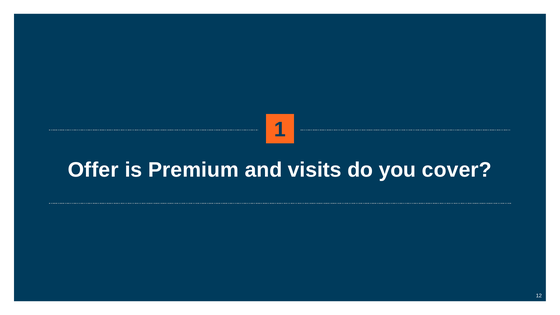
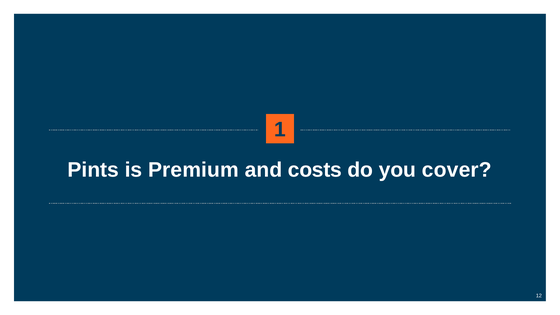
Offer: Offer -> Pints (93, 170)
visits: visits -> costs (315, 170)
